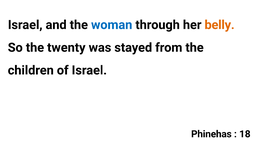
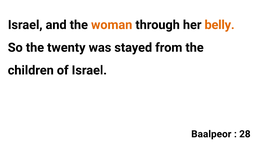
woman colour: blue -> orange (112, 25)
Phinehas: Phinehas -> Baalpeor (211, 134)
18: 18 -> 28 (245, 134)
